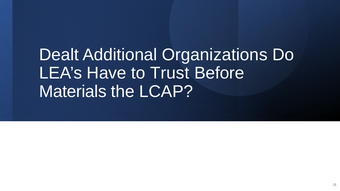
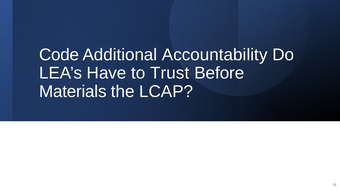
Dealt: Dealt -> Code (59, 55)
Organizations: Organizations -> Accountability (215, 55)
